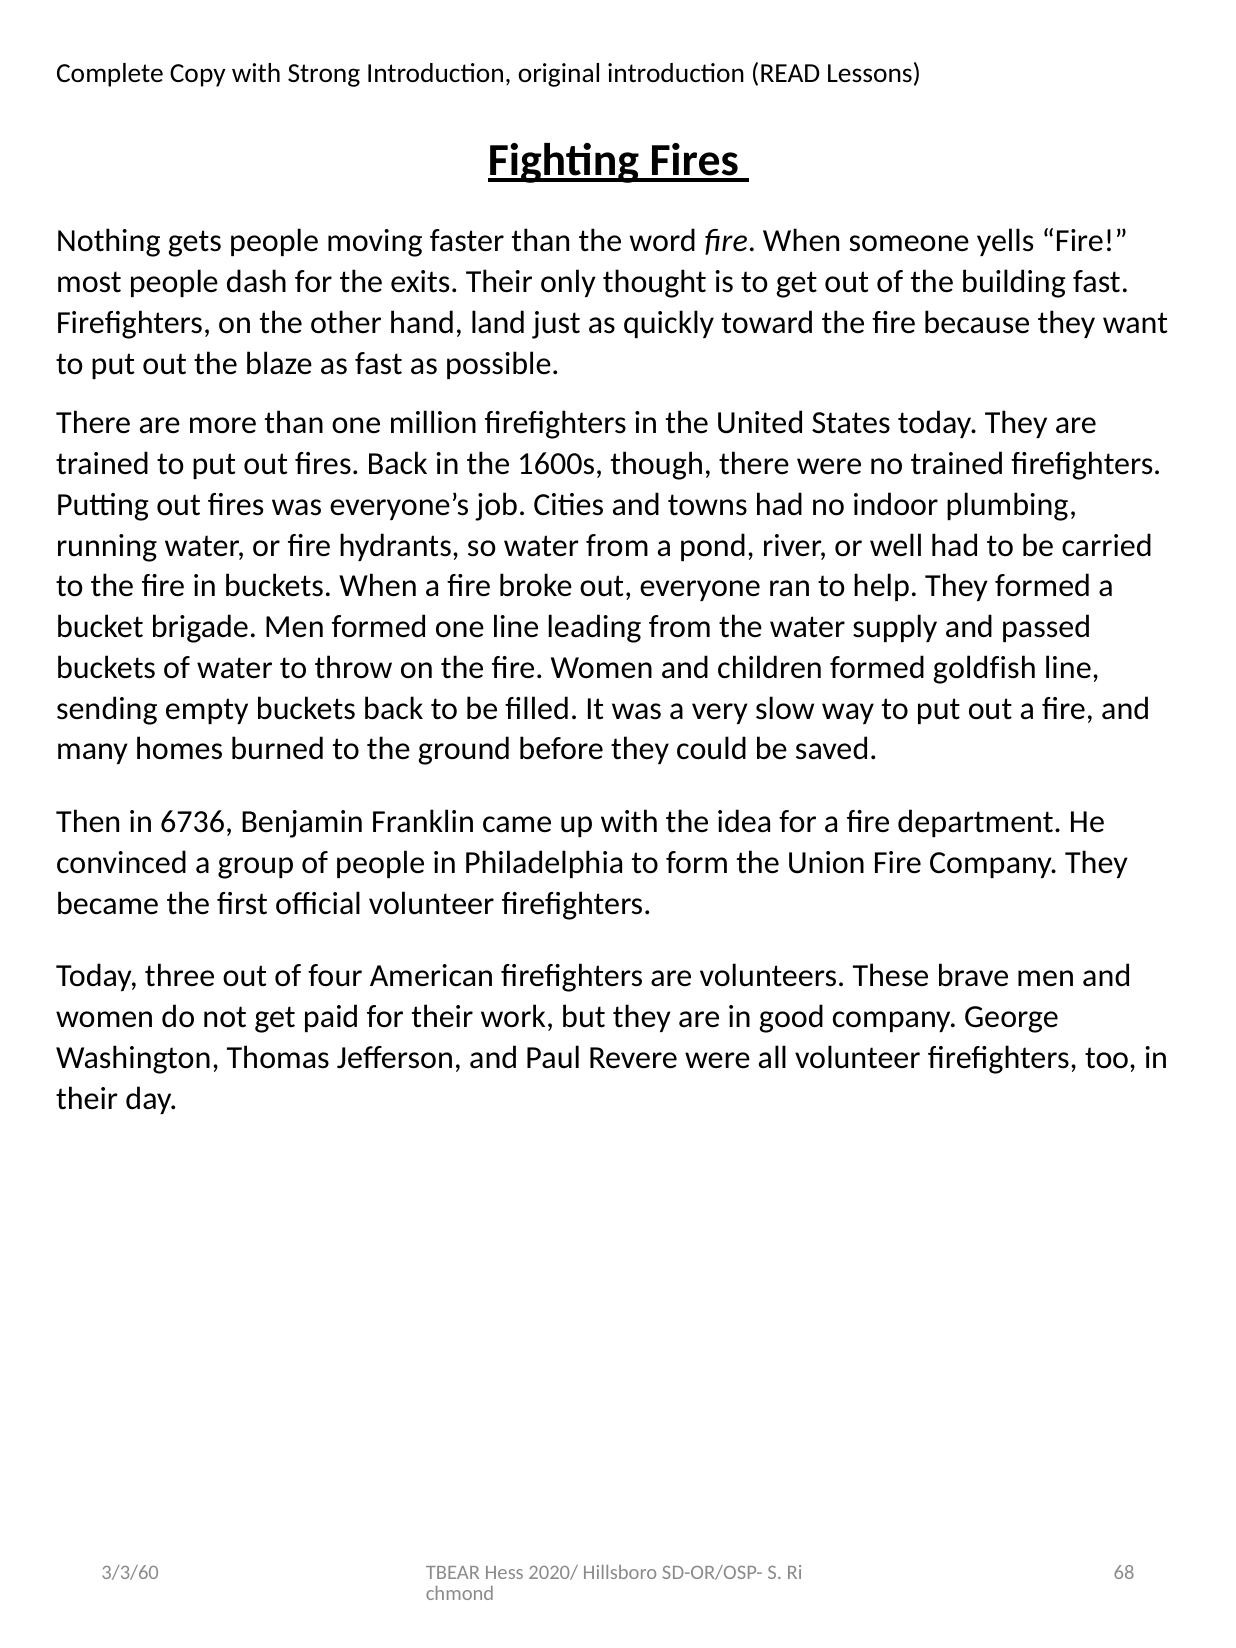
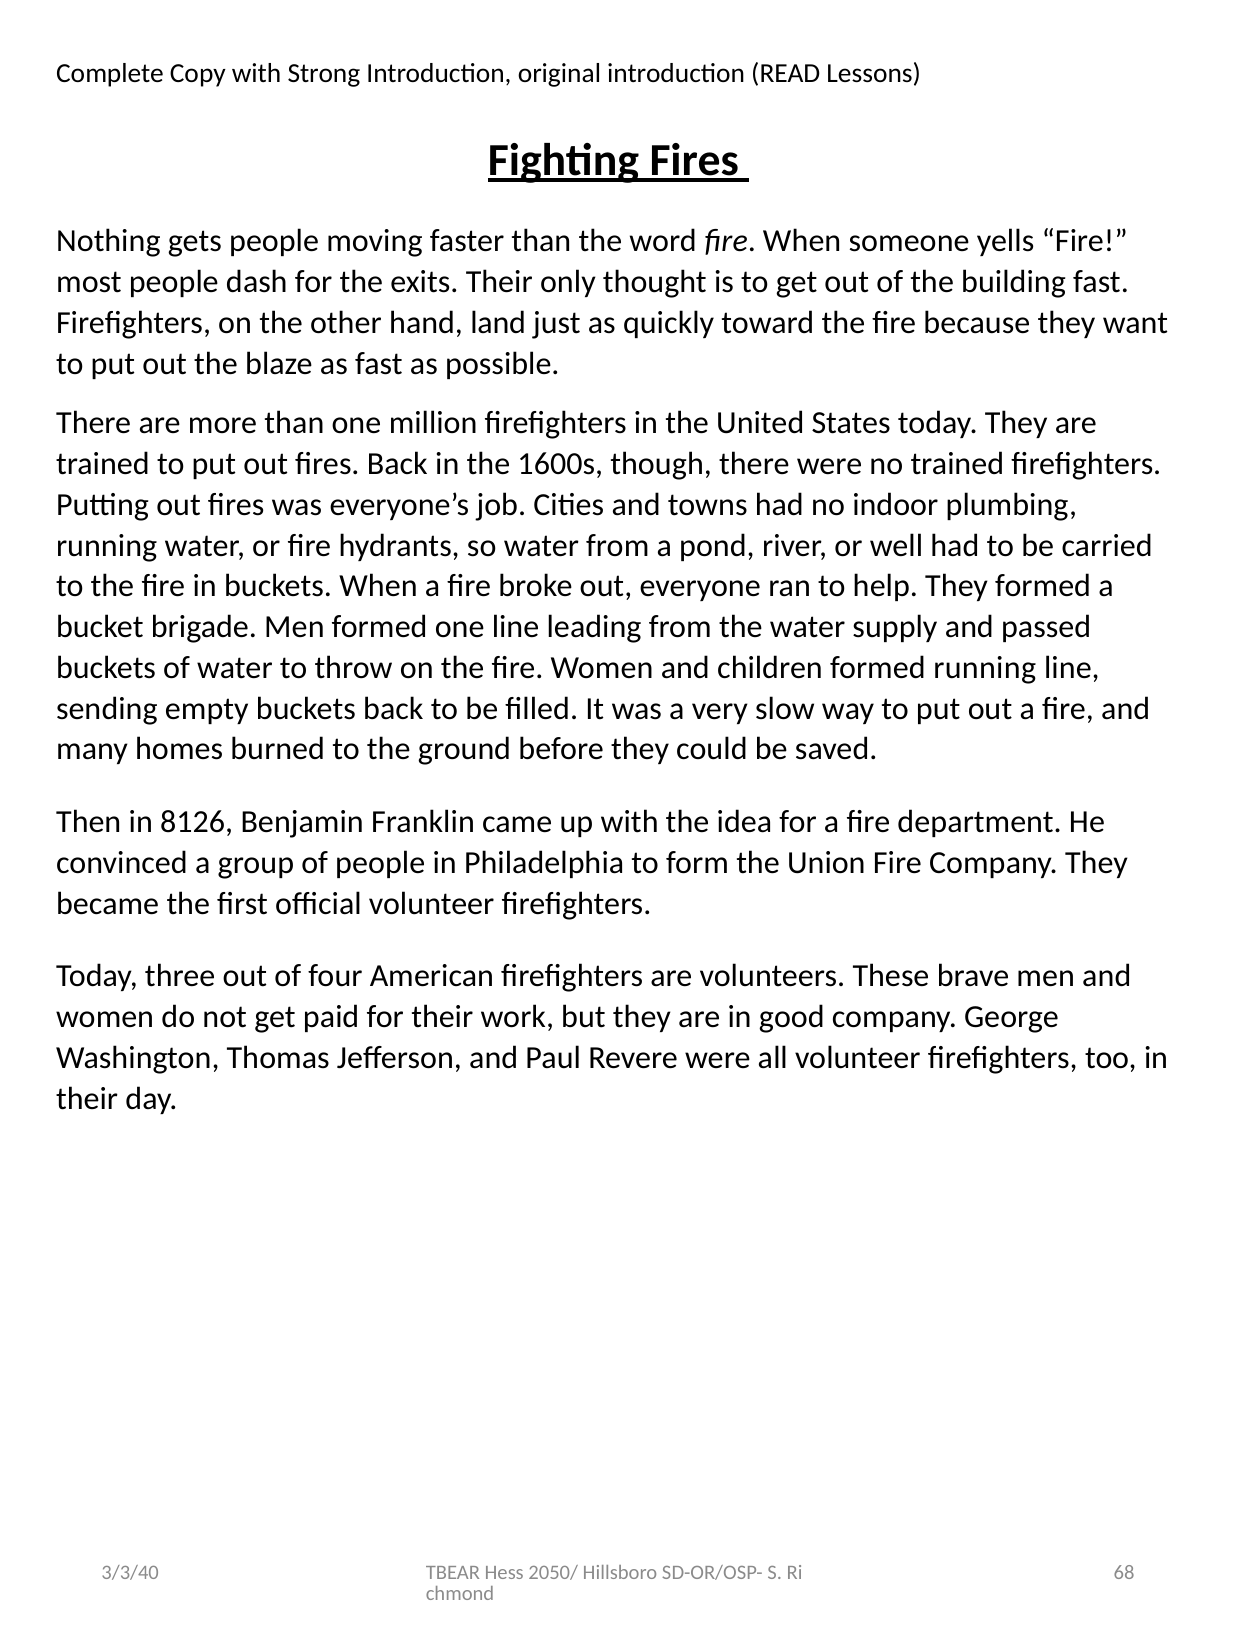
formed goldfish: goldfish -> running (985, 668)
6736: 6736 -> 8126 (197, 822)
2020/: 2020/ -> 2050/ (553, 1573)
3/3/60: 3/3/60 -> 3/3/40 (130, 1573)
